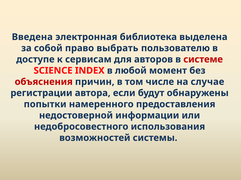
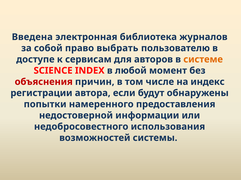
выделена: выделена -> журналов (203, 37)
системе colour: red -> orange (203, 60)
случае: случае -> индекс (208, 82)
